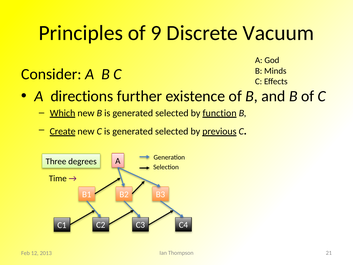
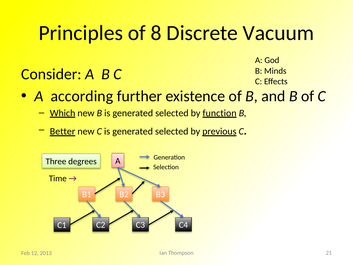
9: 9 -> 8 (156, 33)
directions: directions -> according (82, 96)
Create: Create -> Better (63, 131)
